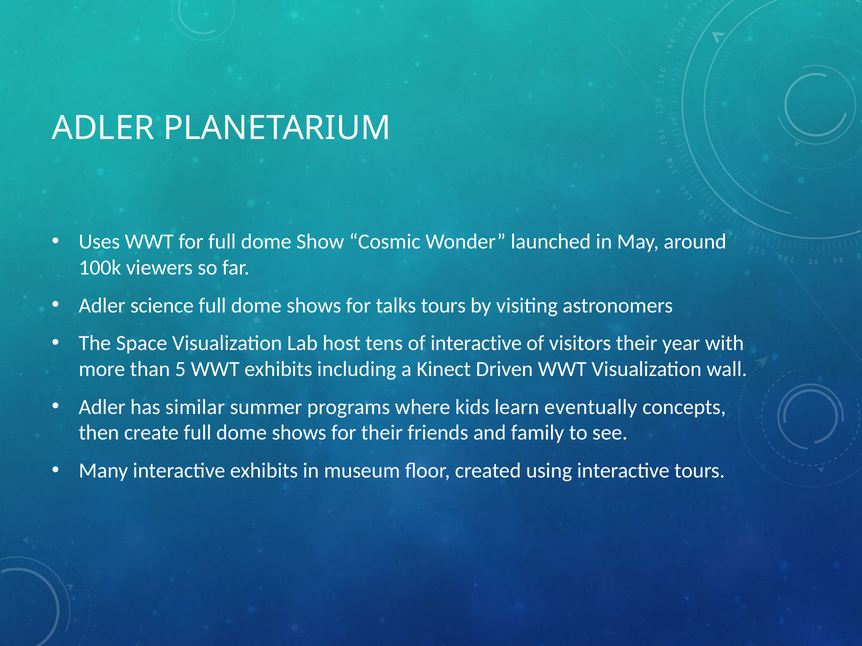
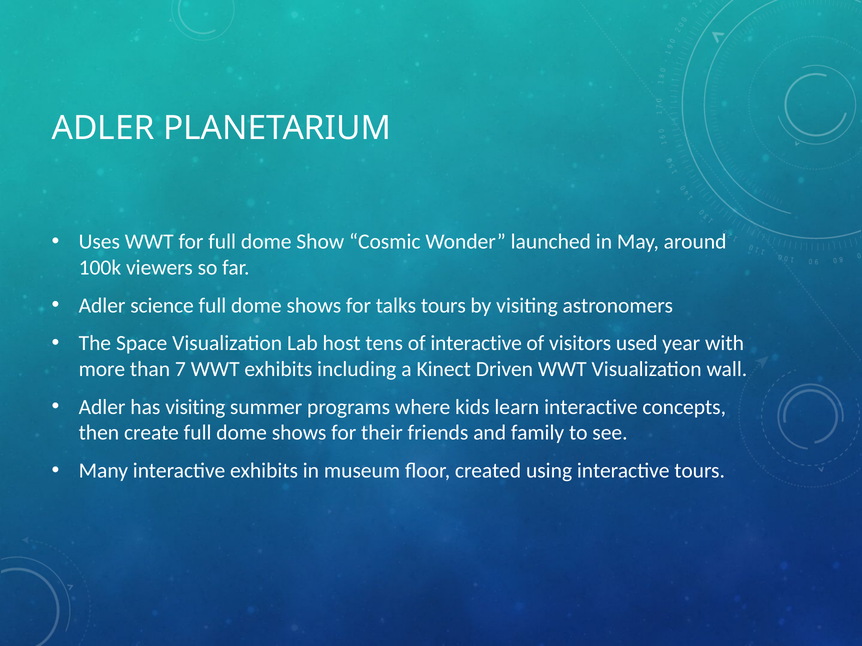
visitors their: their -> used (637, 344)
5: 5 -> 7 (180, 369)
has similar: similar -> visiting (195, 407)
learn eventually: eventually -> interactive (591, 407)
